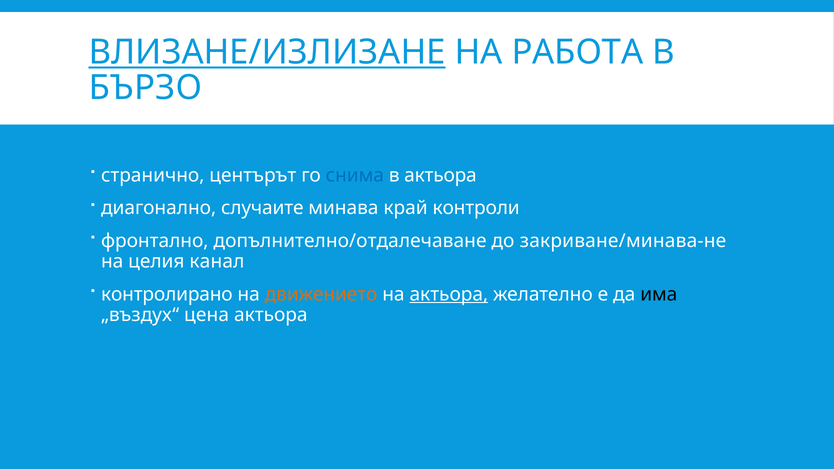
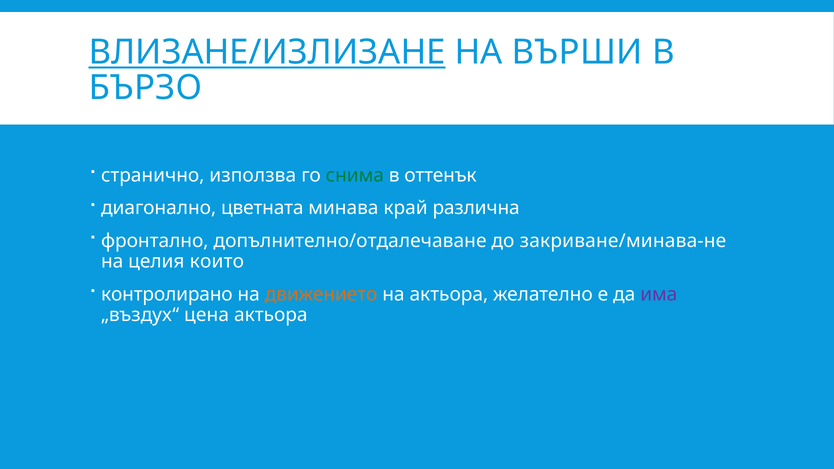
РАБОТА: РАБОТА -> ВЪРШИ (577, 52)
центърът: центърът -> използва (253, 175)
снима colour: blue -> green (355, 175)
в актьора: актьора -> оттенък (440, 175)
случаите: случаите -> цветната (262, 208)
контроли: контроли -> различна (476, 208)
канал: канал -> които (217, 262)
актьора underline: present -> none (449, 294)
има colour: black -> purple (659, 294)
